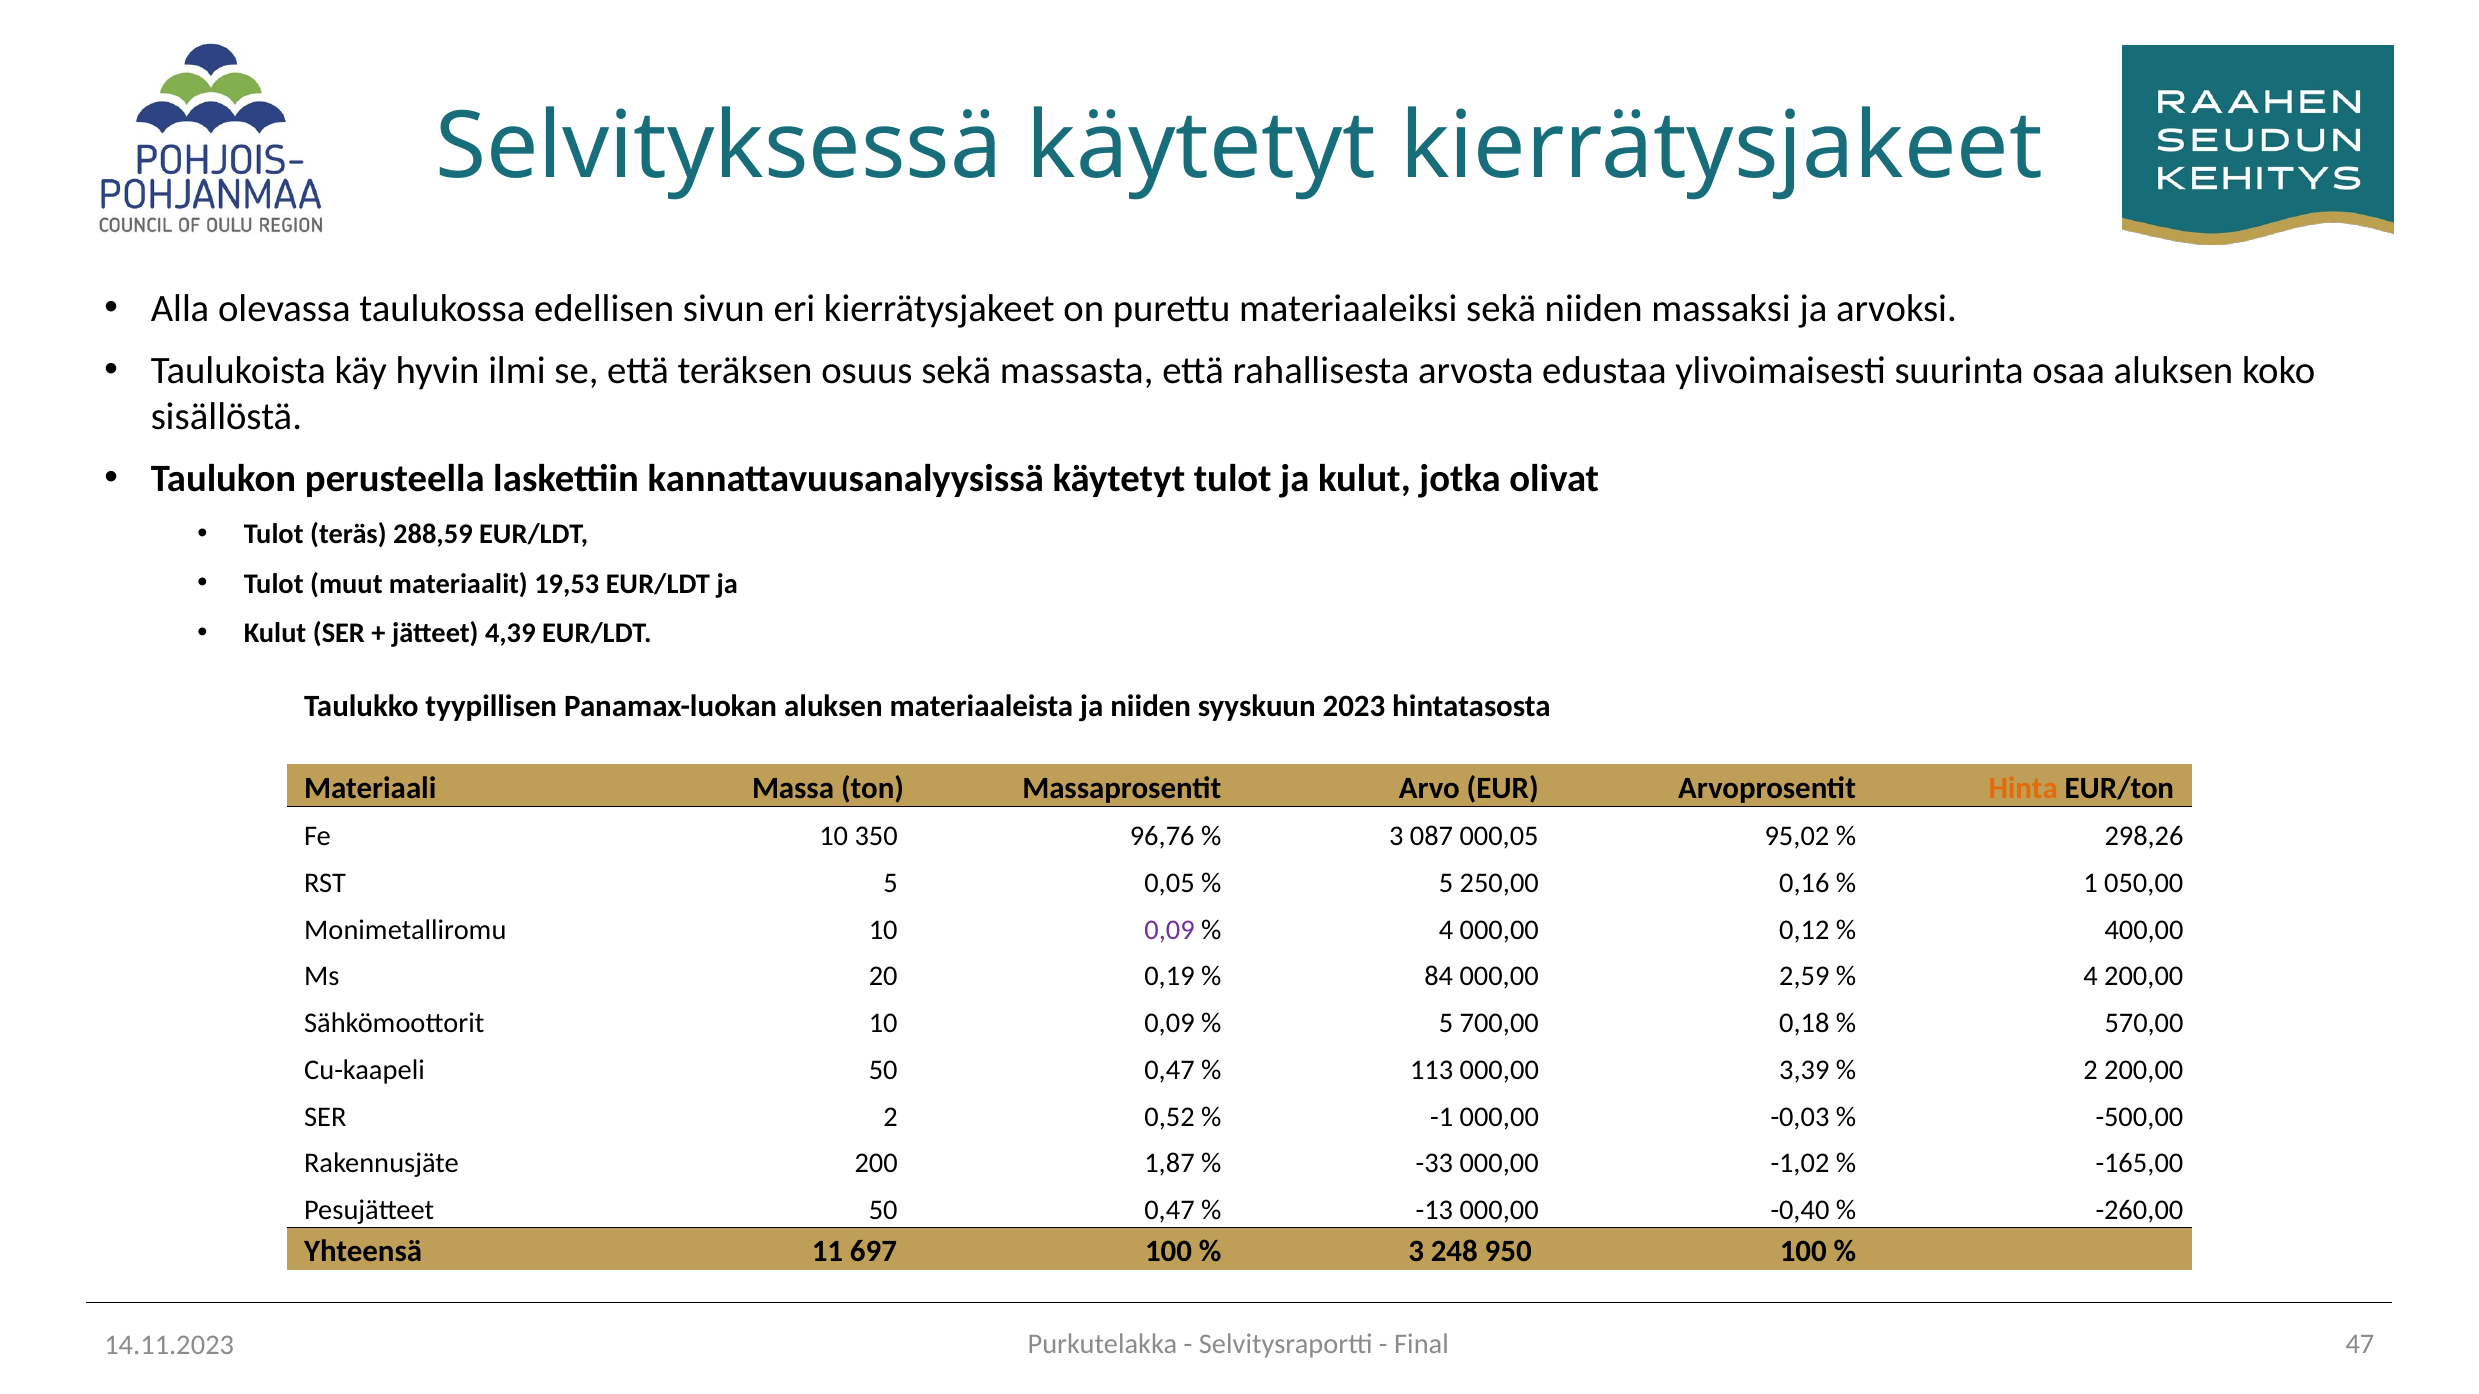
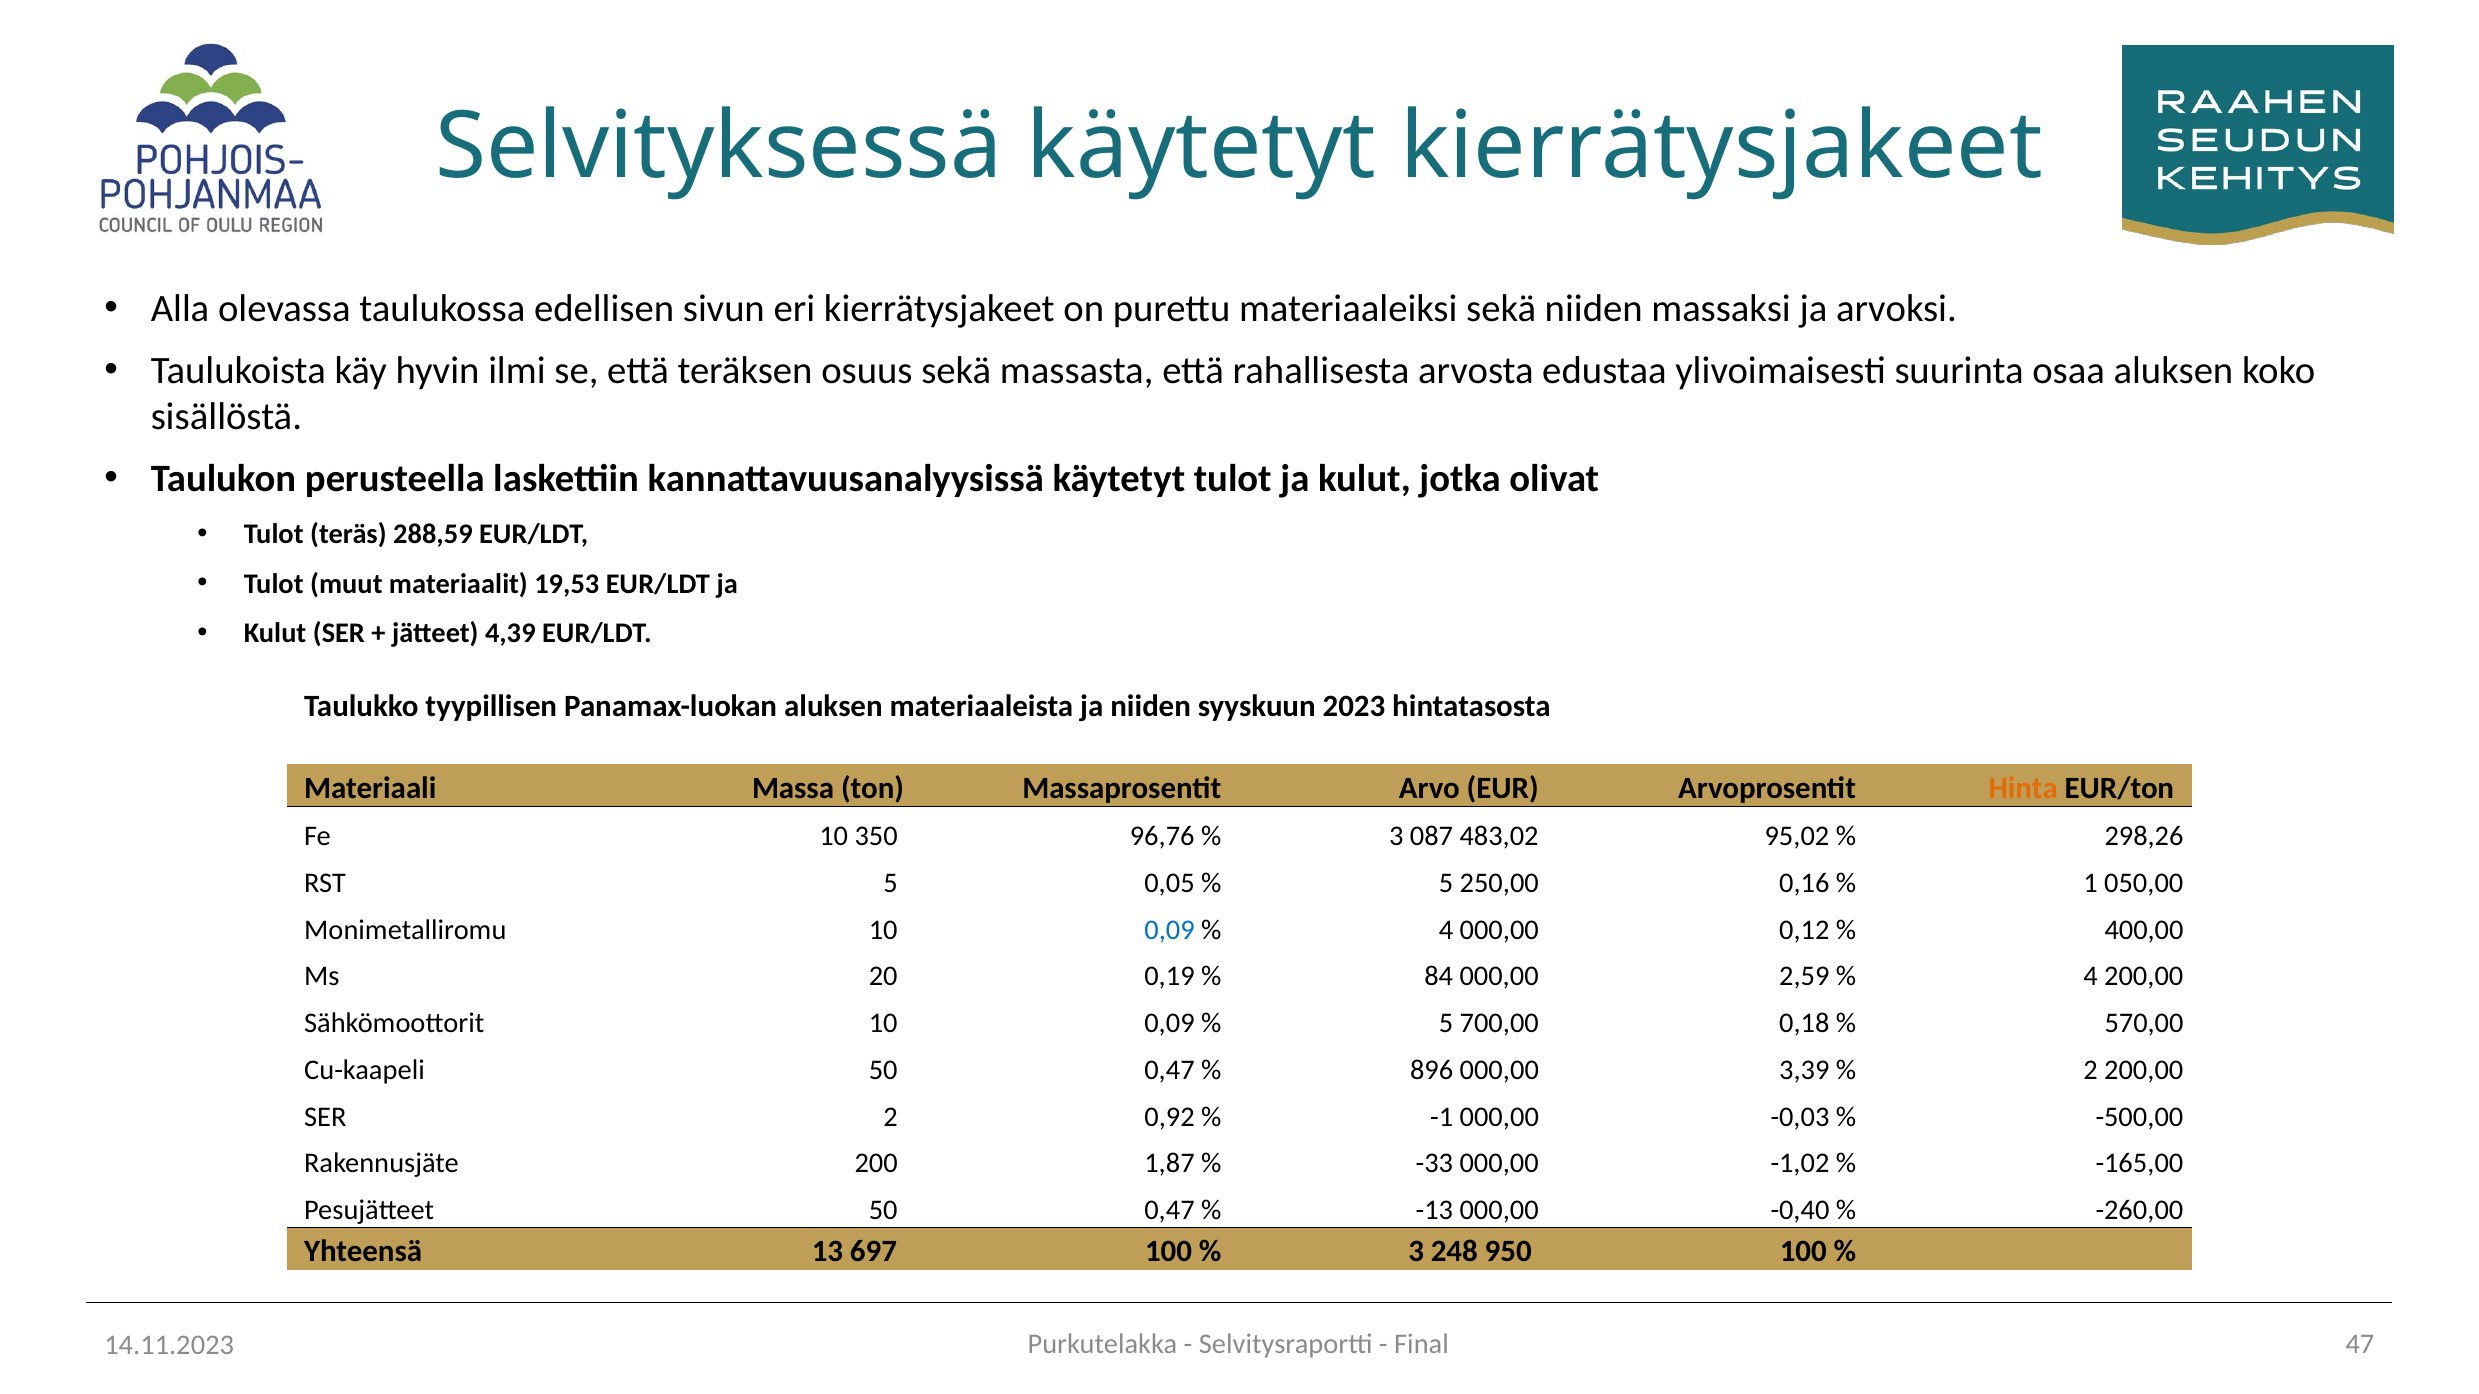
000,05: 000,05 -> 483,02 (1499, 837)
0,09 colour: purple -> blue (1170, 930)
113: 113 -> 896 (1432, 1070)
0,52: 0,52 -> 0,92 (1170, 1117)
11: 11 -> 13 (827, 1252)
